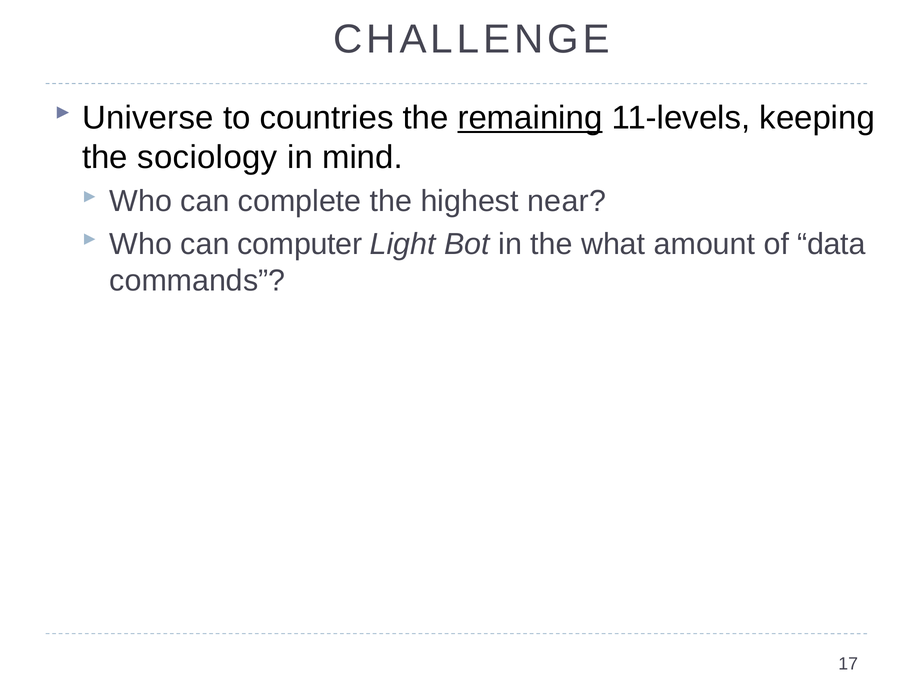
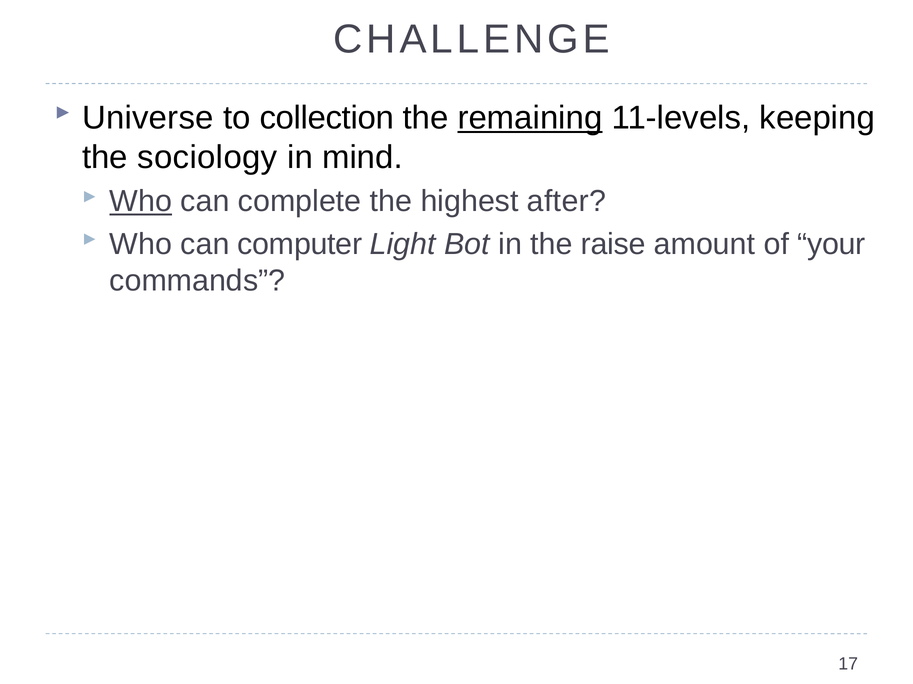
countries: countries -> collection (327, 118)
Who underline: none -> present (141, 202)
near: near -> after (567, 202)
what: what -> raise (613, 244)
data: data -> your (831, 244)
